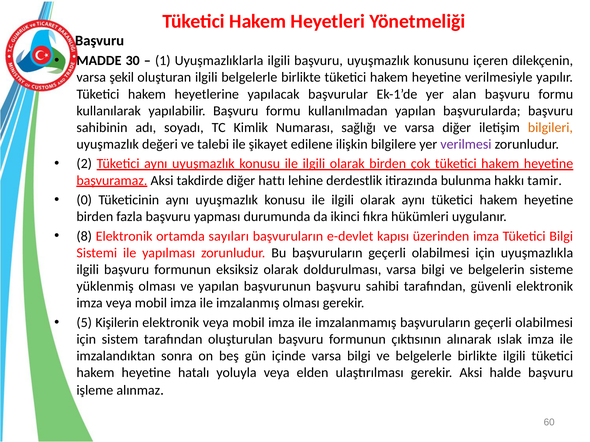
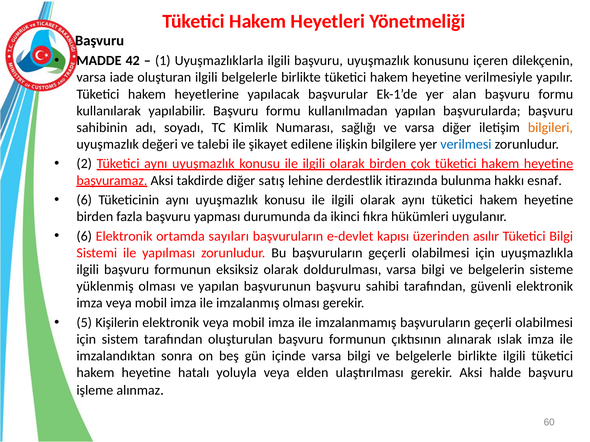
30: 30 -> 42 (133, 61)
şekil: şekil -> iade (122, 77)
verilmesi colour: purple -> blue (466, 144)
hattı: hattı -> satış (272, 181)
tamir: tamir -> esnaf (545, 181)
0: 0 -> 6 (84, 200)
8: 8 -> 6 (84, 236)
üzerinden imza: imza -> asılır (486, 236)
